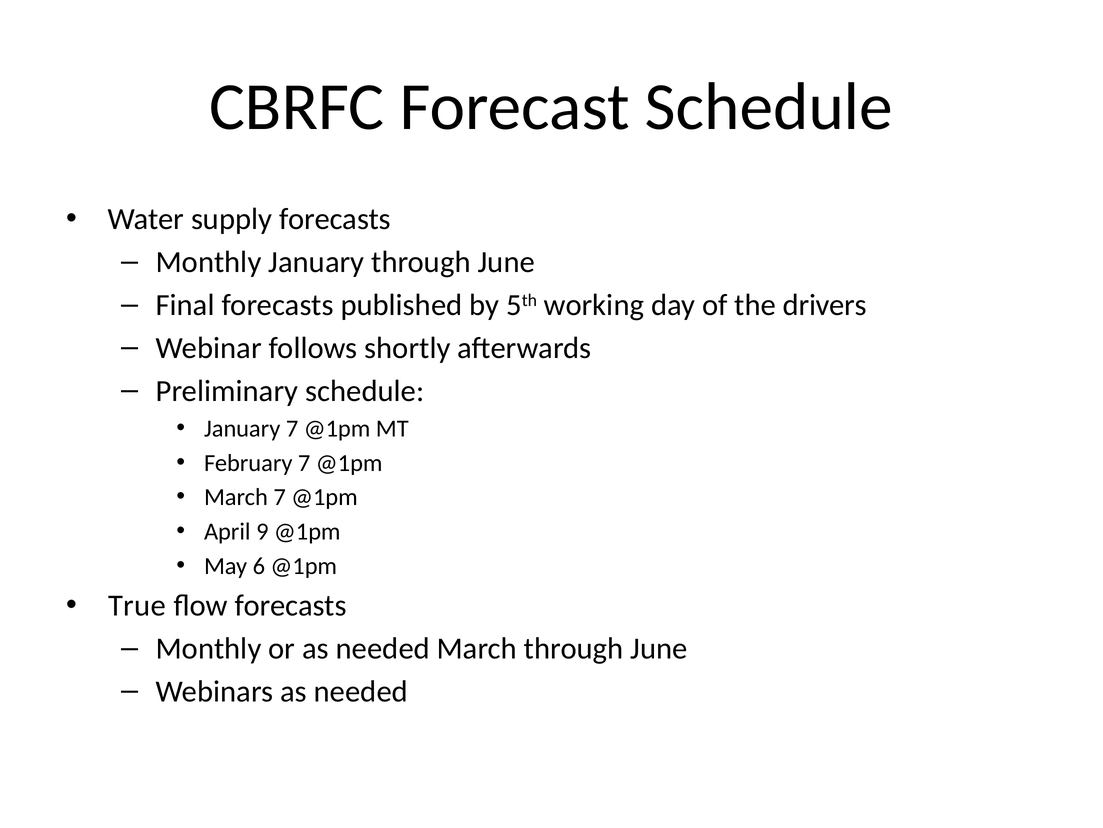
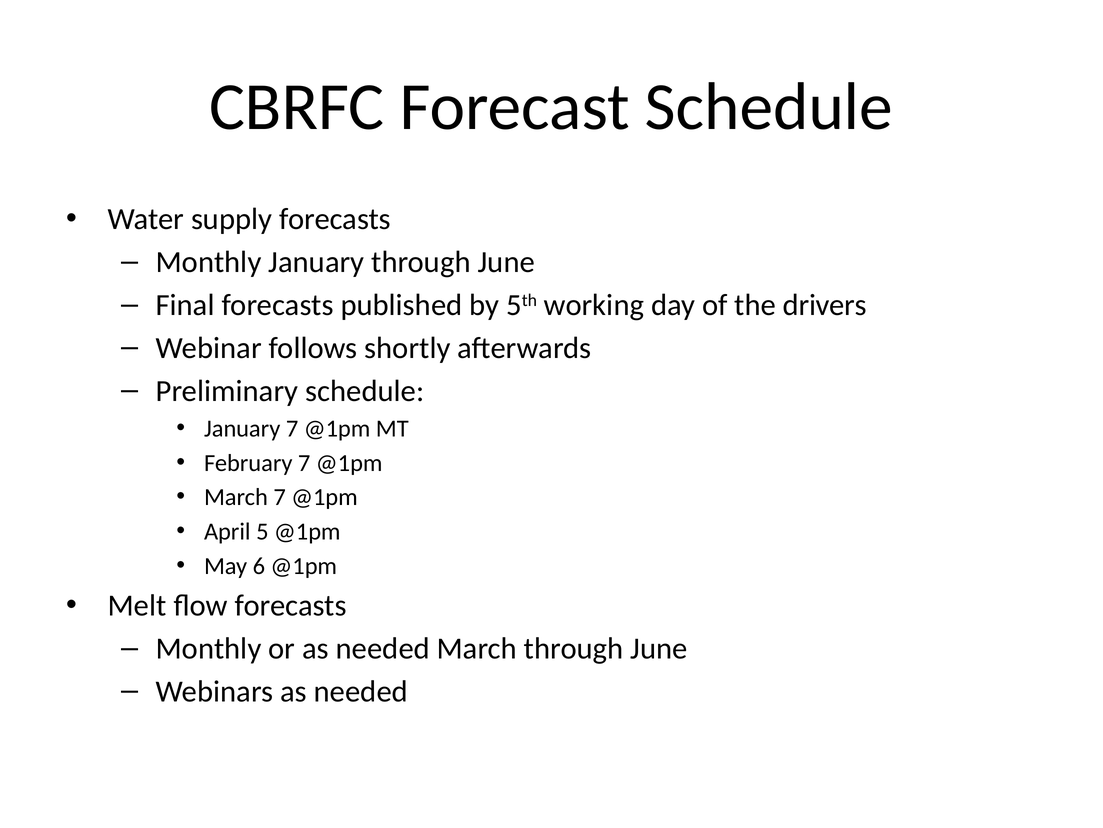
9: 9 -> 5 (262, 531)
True: True -> Melt (137, 605)
